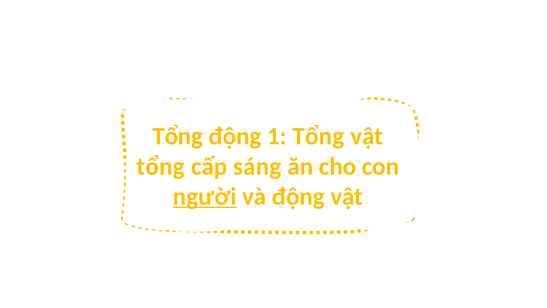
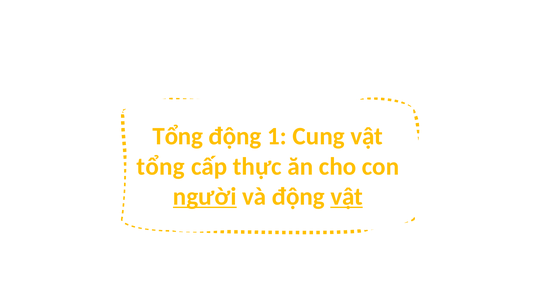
1 Tổng: Tổng -> Cung (319, 136)
sáng: sáng -> thực (257, 166)
vật underline: none -> present (347, 196)
